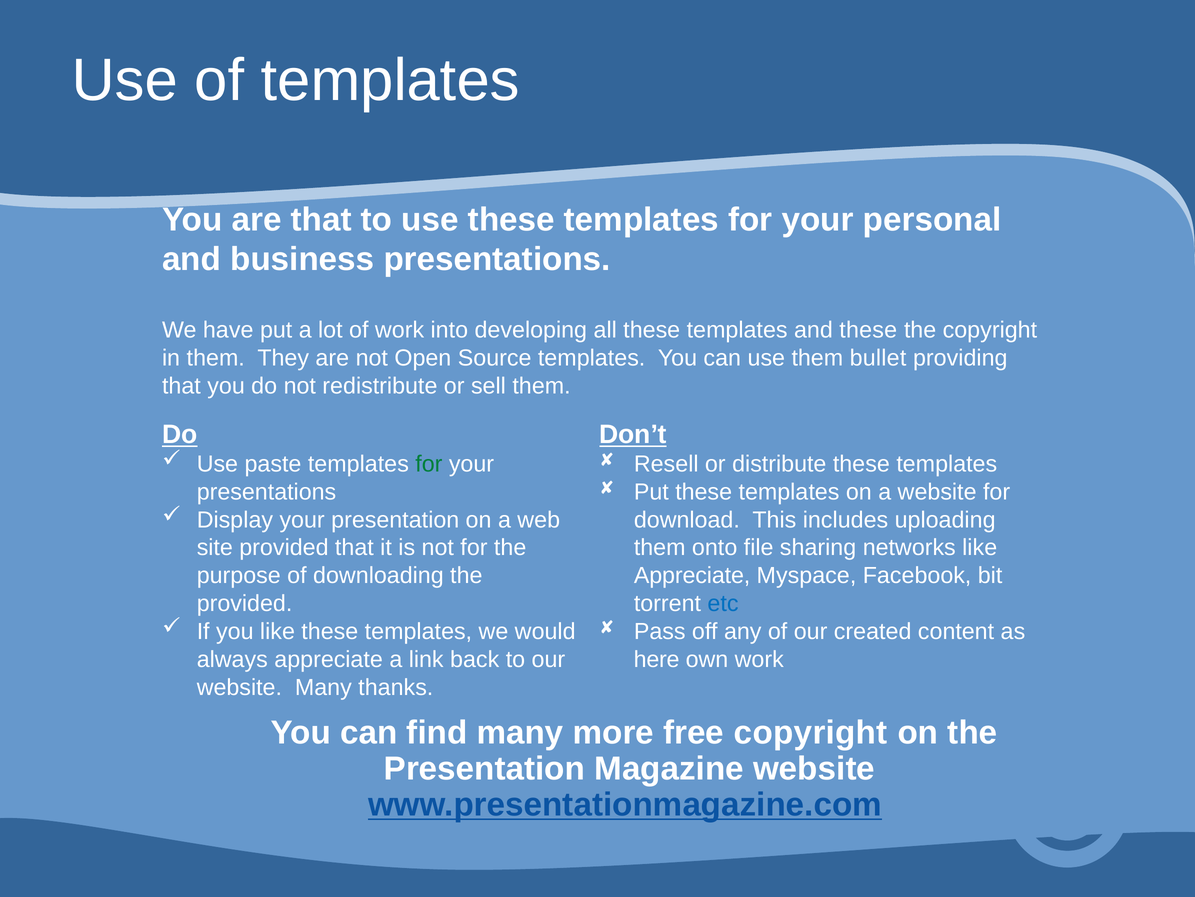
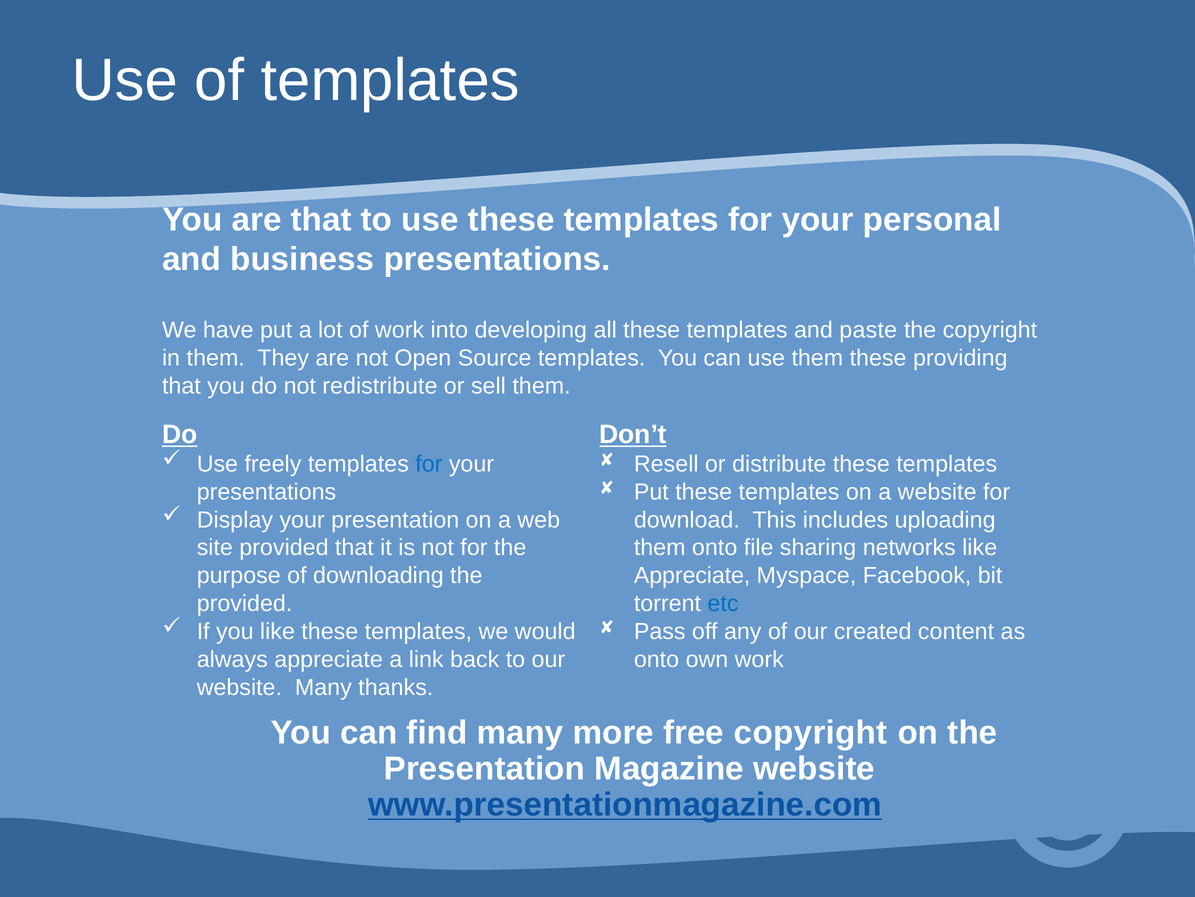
and these: these -> paste (868, 330)
them bullet: bullet -> these (878, 358)
paste: paste -> freely (273, 464)
for colour: green -> blue (429, 464)
here: here -> onto (656, 659)
